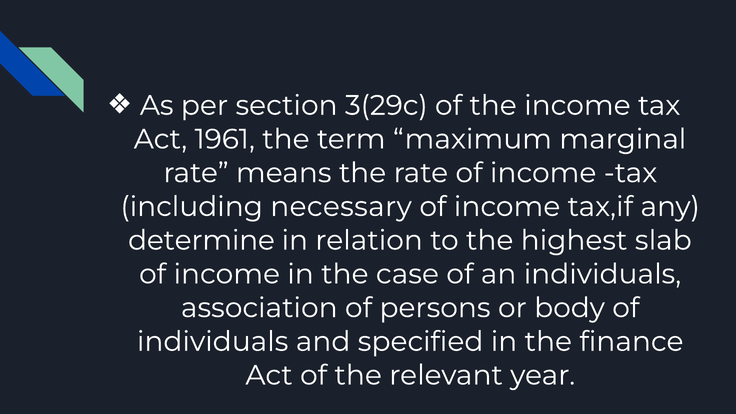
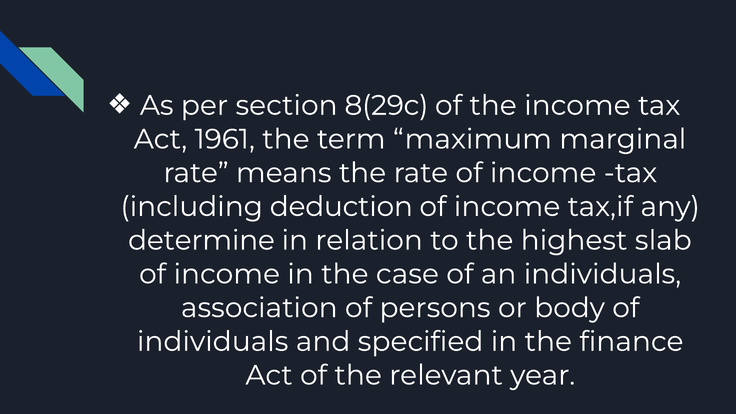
3(29c: 3(29c -> 8(29c (386, 105)
necessary: necessary -> deduction (341, 207)
